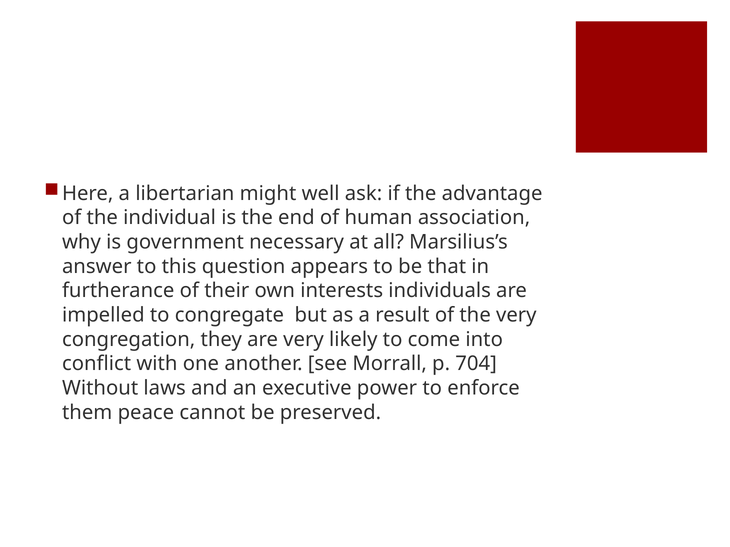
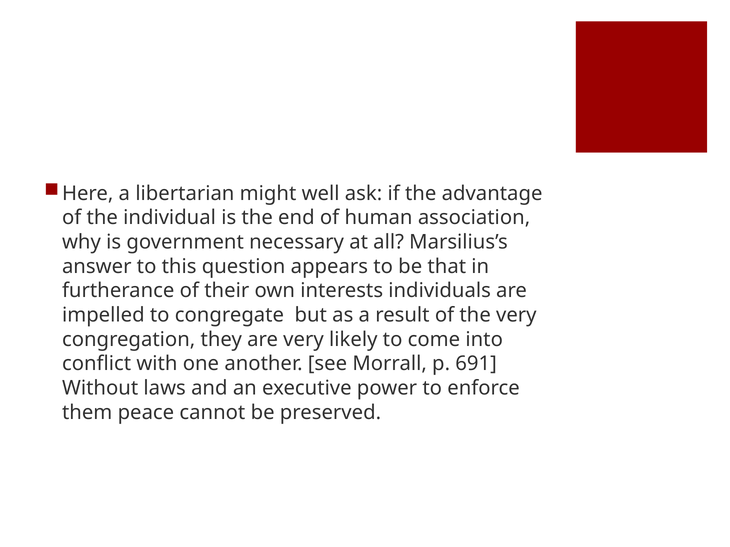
704: 704 -> 691 (476, 364)
